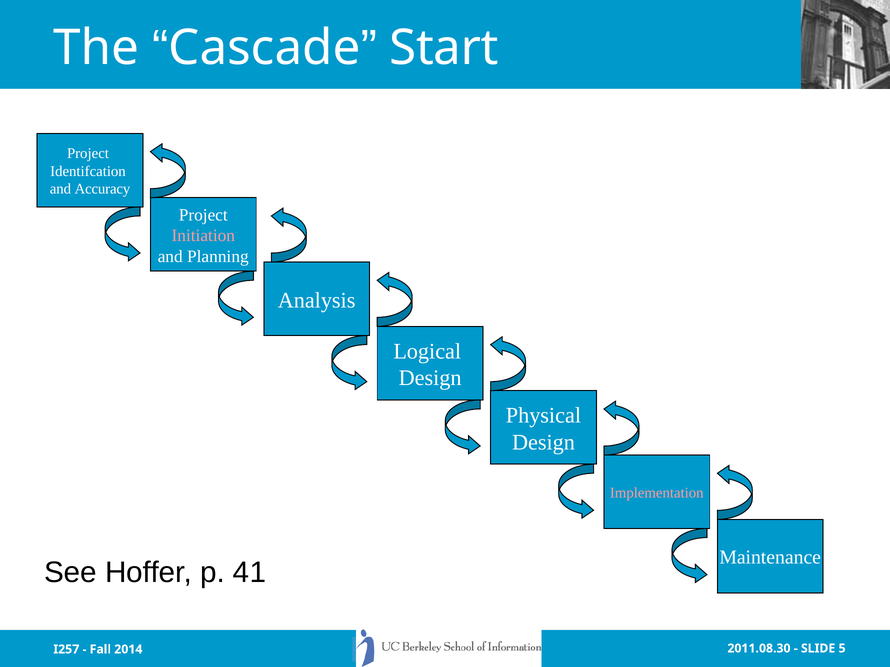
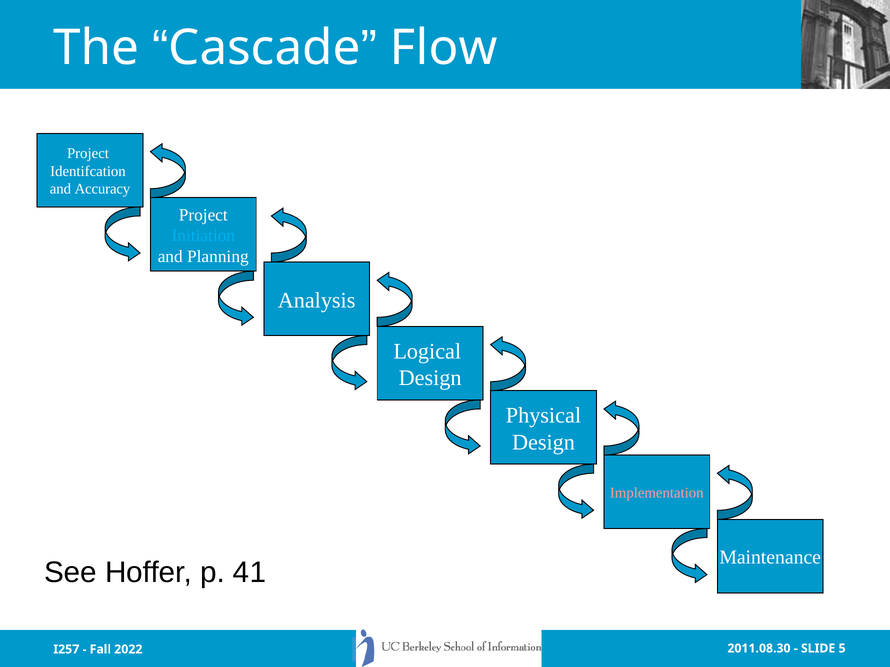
Start: Start -> Flow (444, 48)
Initiation colour: pink -> light blue (203, 236)
2014: 2014 -> 2022 (128, 650)
